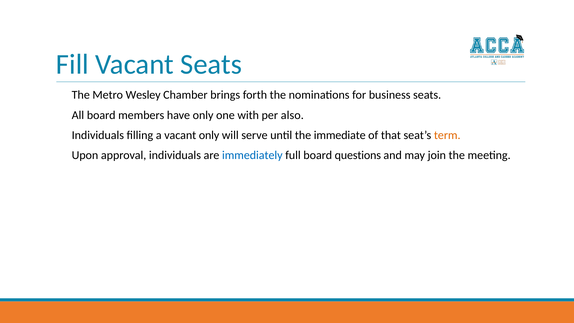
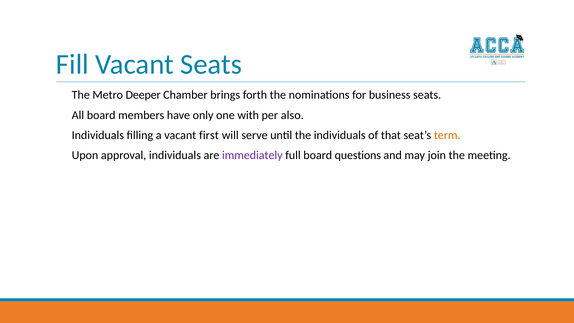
Wesley: Wesley -> Deeper (143, 95)
vacant only: only -> first (209, 135)
the immediate: immediate -> individuals (340, 135)
immediately colour: blue -> purple (252, 155)
